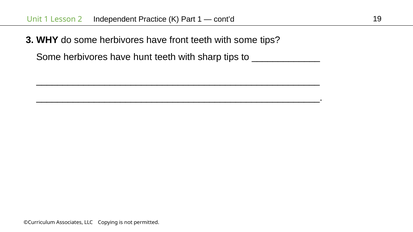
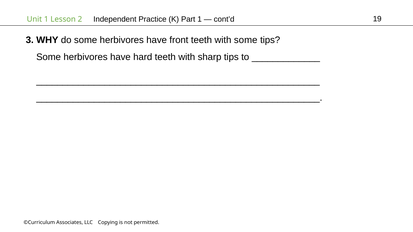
hunt: hunt -> hard (143, 57)
